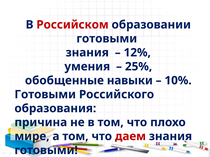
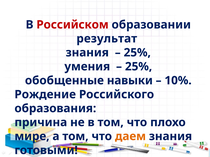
готовыми: готовыми -> результат (107, 39)
12%: 12% -> 25% (137, 53)
Готовыми: Готовыми -> Рождение (45, 95)
даем colour: red -> orange (130, 137)
